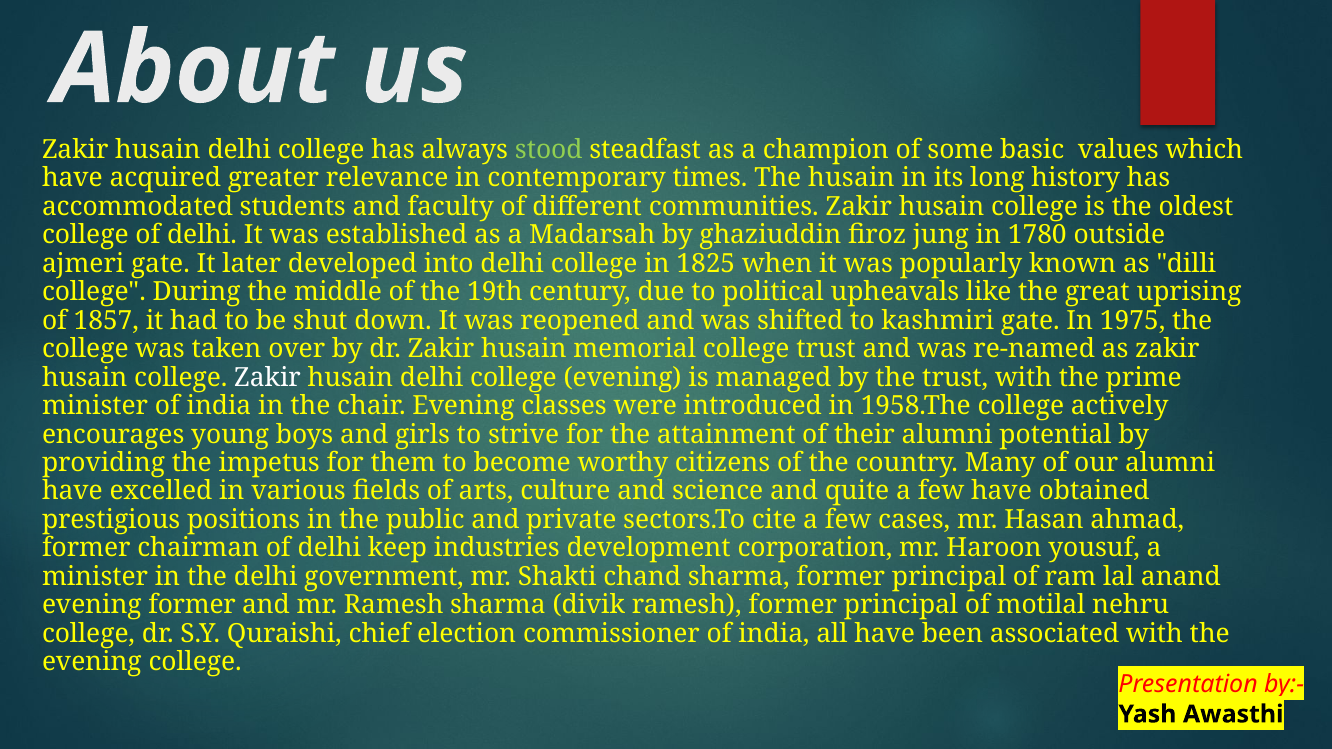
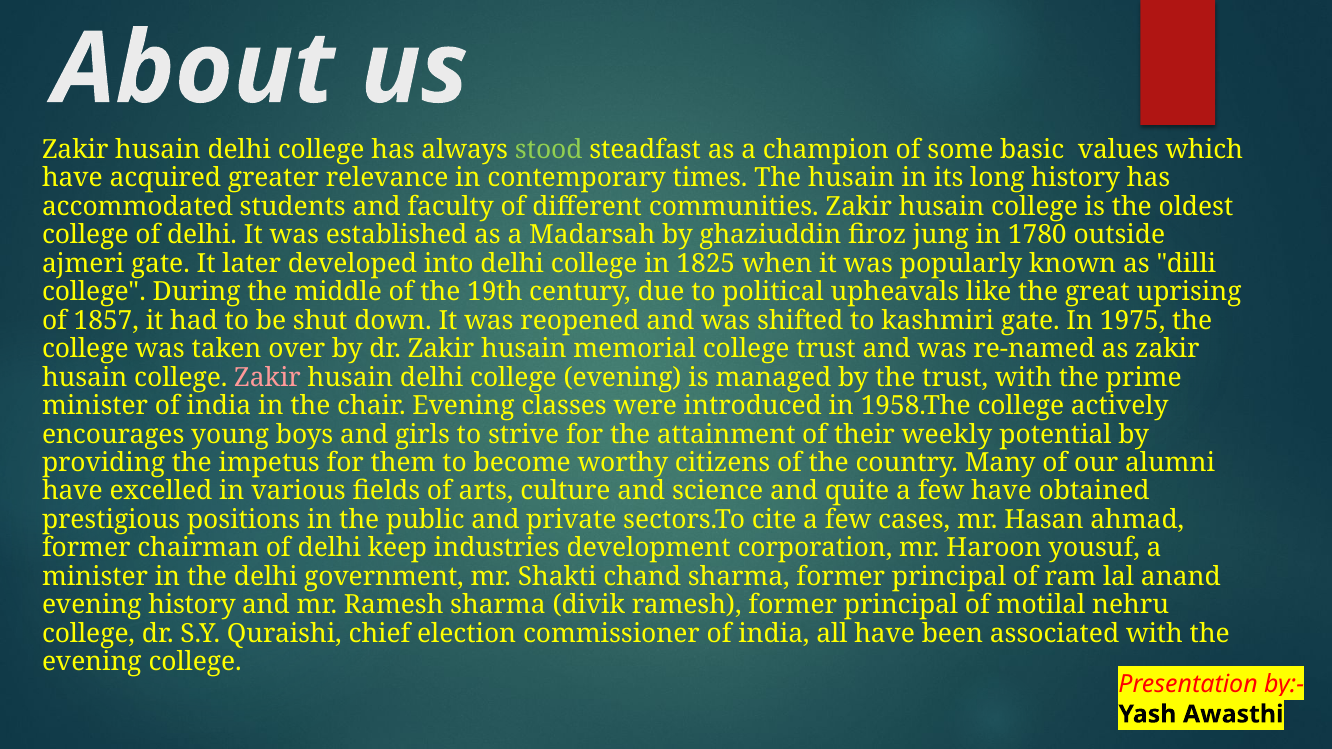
Zakir colour: white -> pink (268, 378)
their alumni: alumni -> weekly (947, 434)
evening former: former -> history (192, 605)
